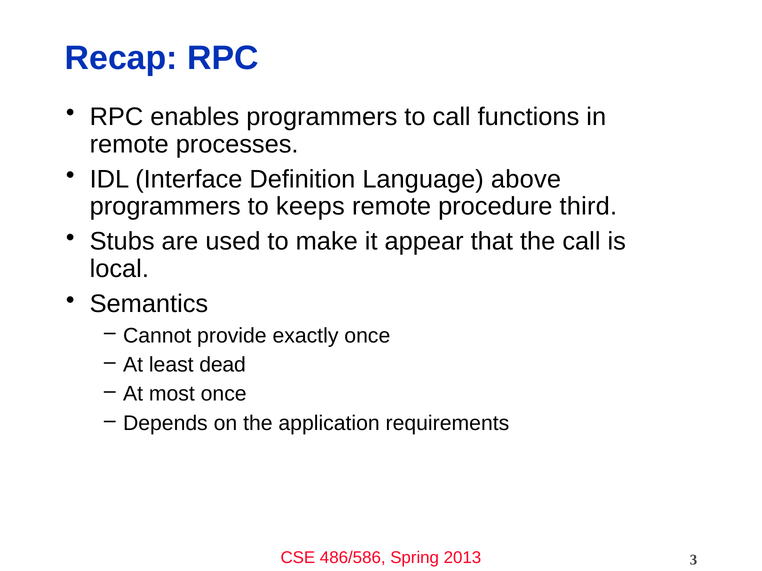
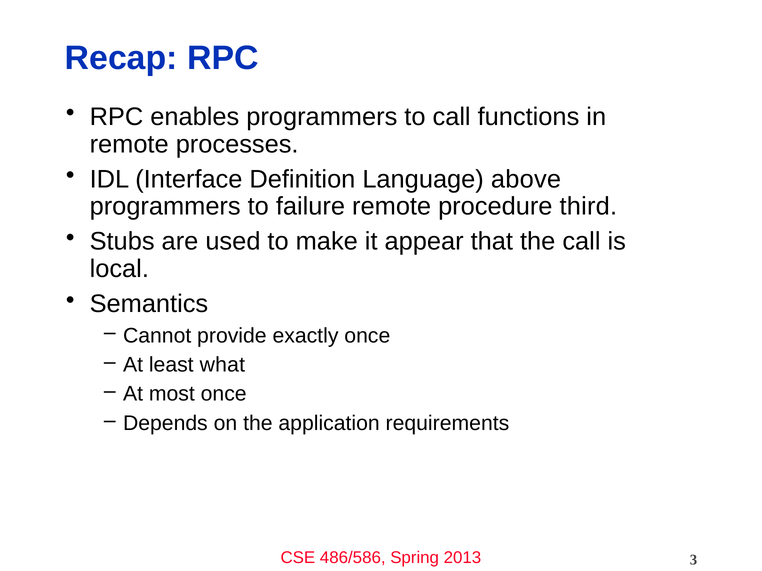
keeps: keeps -> failure (310, 207)
dead: dead -> what (222, 365)
